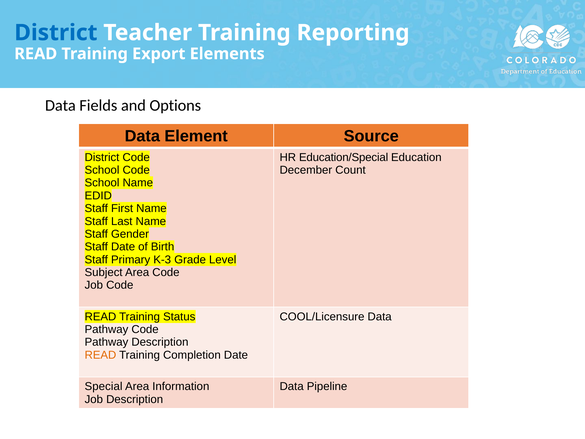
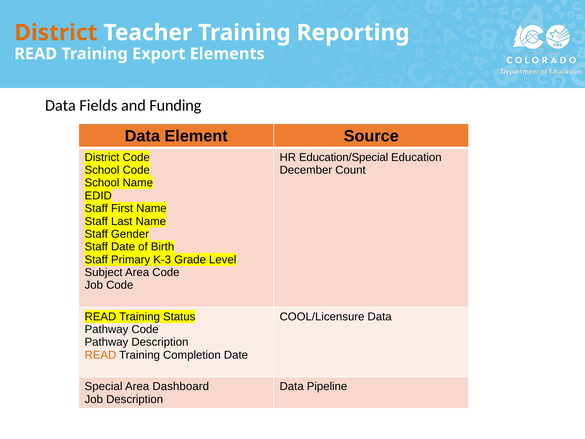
District colour: blue -> orange (56, 33)
Options: Options -> Funding (175, 105)
Information: Information -> Dashboard (181, 386)
